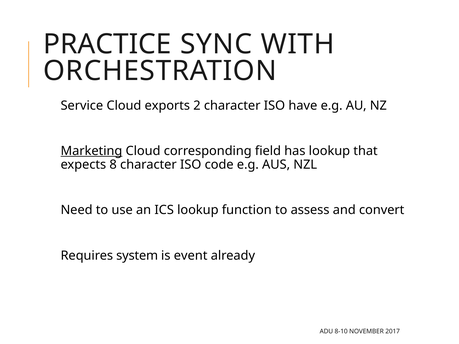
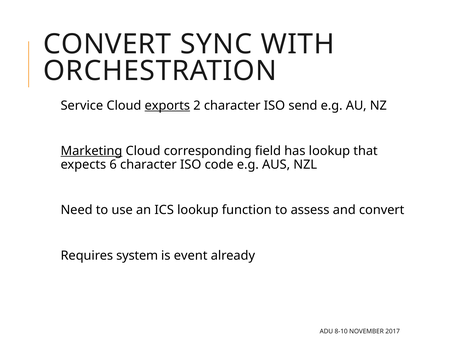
PRACTICE: PRACTICE -> CONVERT (107, 44)
exports underline: none -> present (167, 106)
have: have -> send (303, 106)
8: 8 -> 6 (113, 165)
